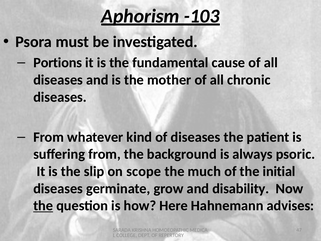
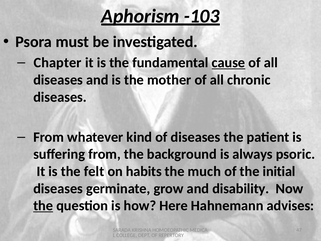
Portions: Portions -> Chapter (58, 63)
cause underline: none -> present (228, 63)
slip: slip -> felt (94, 171)
scope: scope -> habits (144, 171)
